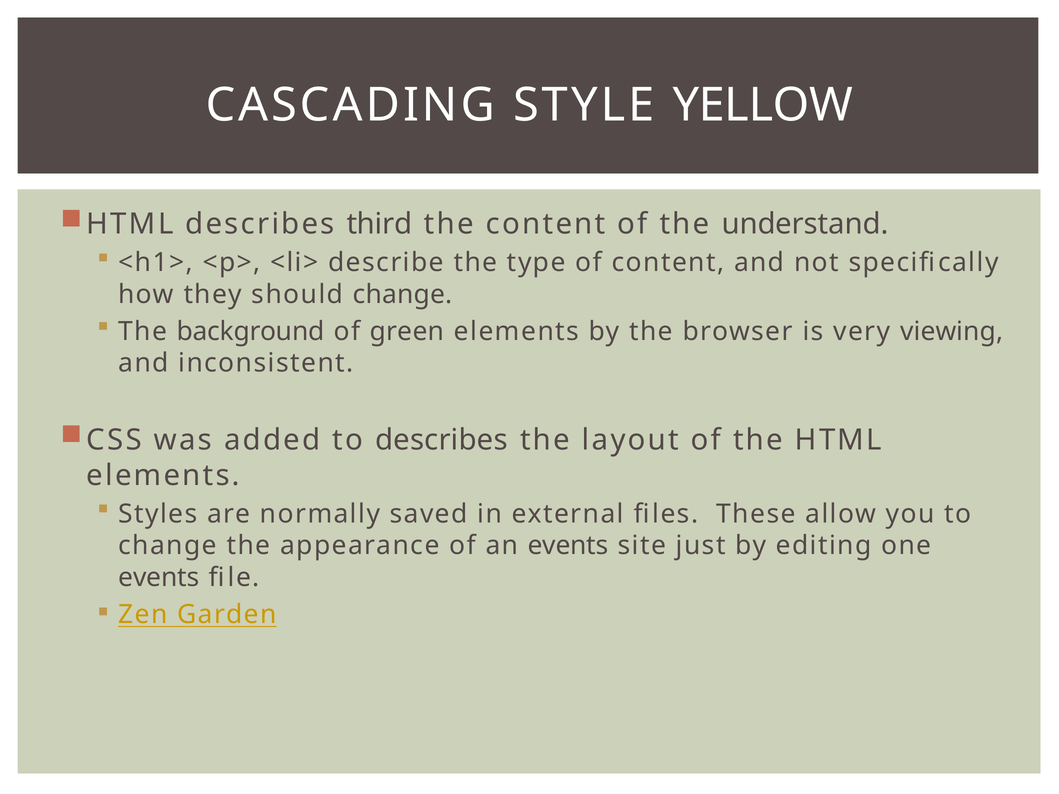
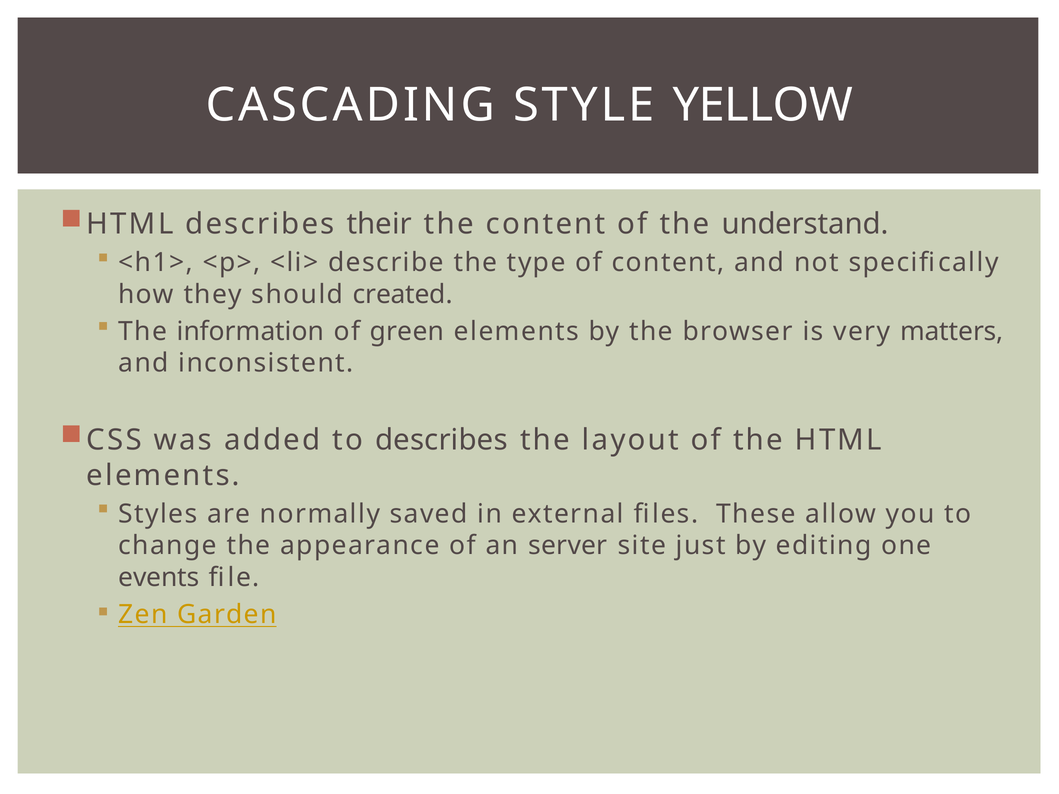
third: third -> their (379, 224)
should change: change -> created (403, 295)
background: background -> information (250, 332)
viewing: viewing -> matters (952, 332)
an events: events -> server (568, 546)
